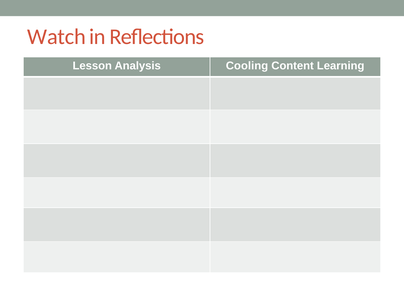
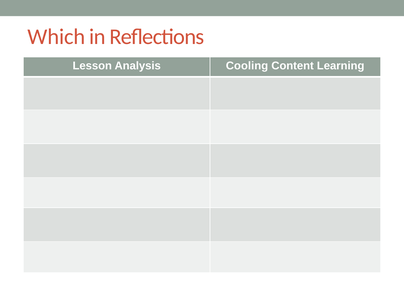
Watch: Watch -> Which (56, 37)
